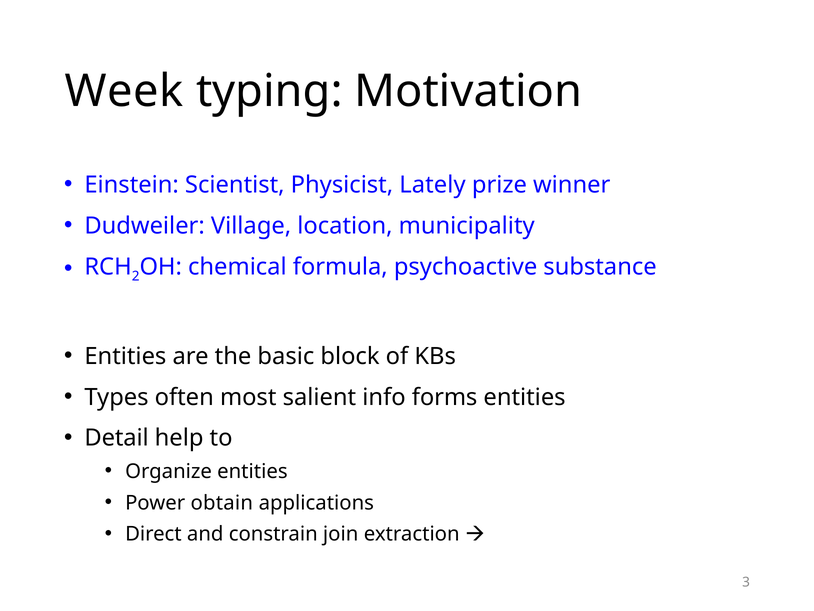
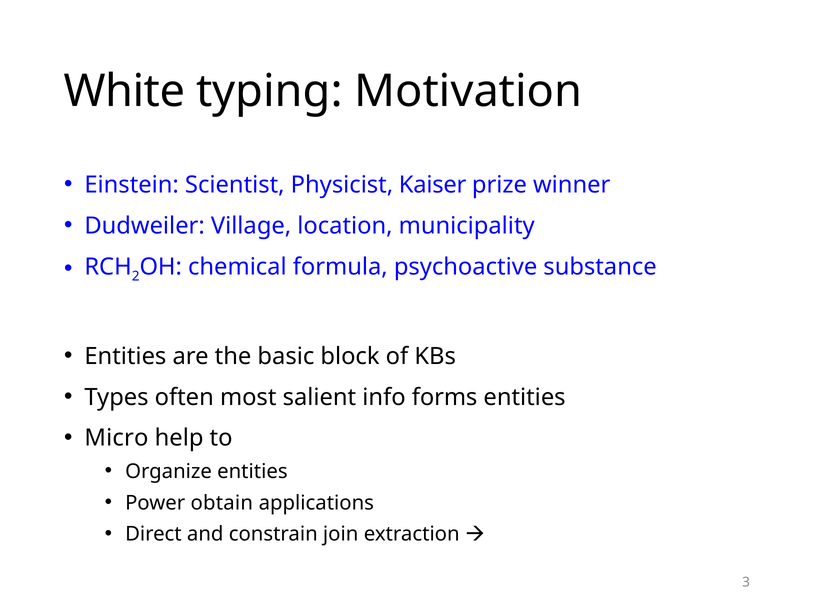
Week: Week -> White (124, 91)
Lately: Lately -> Kaiser (433, 185)
Detail: Detail -> Micro (116, 438)
